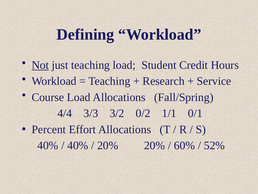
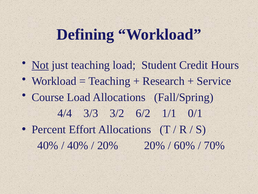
0/2: 0/2 -> 6/2 (143, 113)
52%: 52% -> 70% (214, 145)
